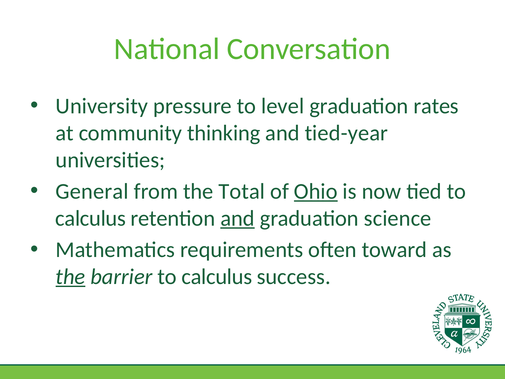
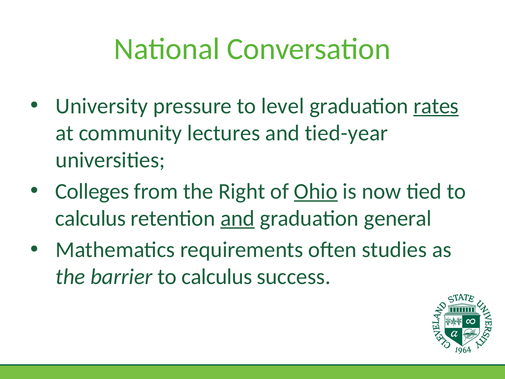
rates underline: none -> present (436, 106)
thinking: thinking -> lectures (224, 133)
General: General -> Colleges (92, 191)
Total: Total -> Right (242, 191)
science: science -> general (398, 218)
toward: toward -> studies (394, 250)
the underline: present -> none (70, 277)
